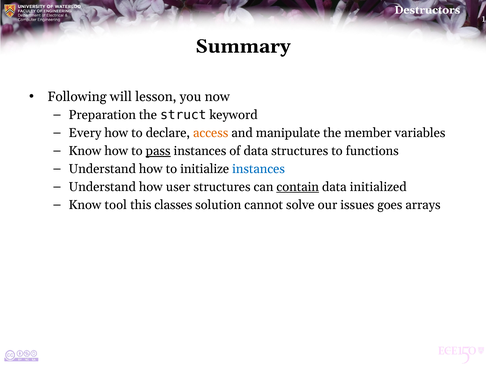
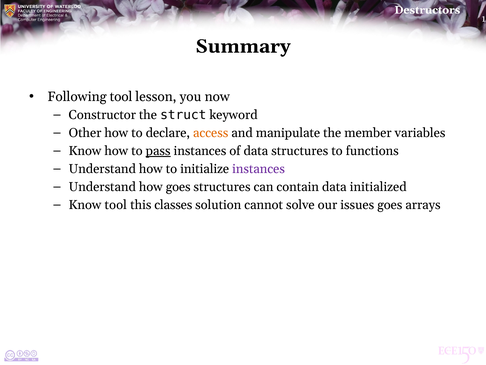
Following will: will -> tool (121, 97)
Preparation: Preparation -> Constructor (102, 115)
Every: Every -> Other (85, 133)
instances colour: blue -> purple (259, 169)
how user: user -> goes (178, 187)
contain underline: present -> none (298, 187)
